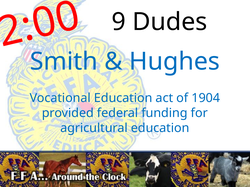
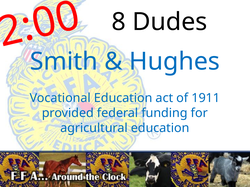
9: 9 -> 8 (119, 22)
1904: 1904 -> 1911 (206, 98)
